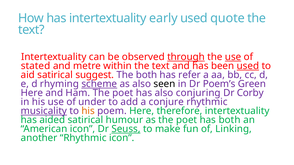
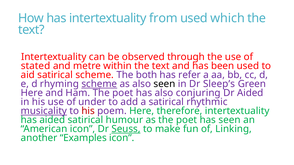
early: early -> from (163, 18)
quote: quote -> which (228, 18)
through underline: present -> none (186, 57)
use underline: present -> none (233, 57)
used underline: present -> none (248, 66)
satirical suggest: suggest -> scheme (95, 75)
Poem’s: Poem’s -> Sleep’s (219, 84)
Dr Corby: Corby -> Aided (250, 93)
a conjure: conjure -> satirical (166, 102)
his colour: orange -> red (88, 111)
has both: both -> seen (230, 120)
another Rhythmic: Rhythmic -> Examples (83, 138)
